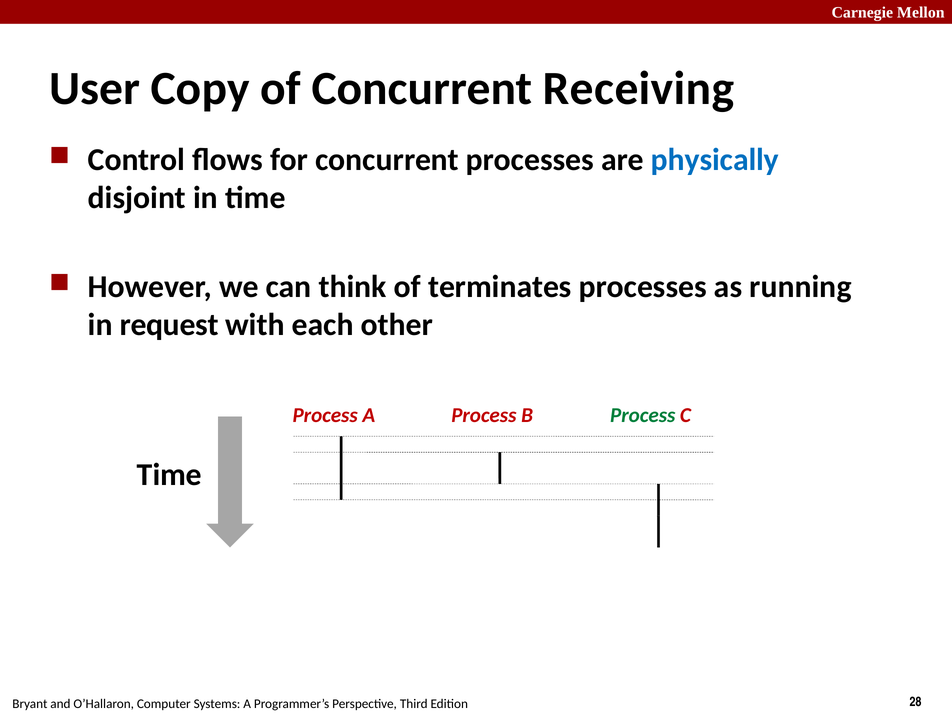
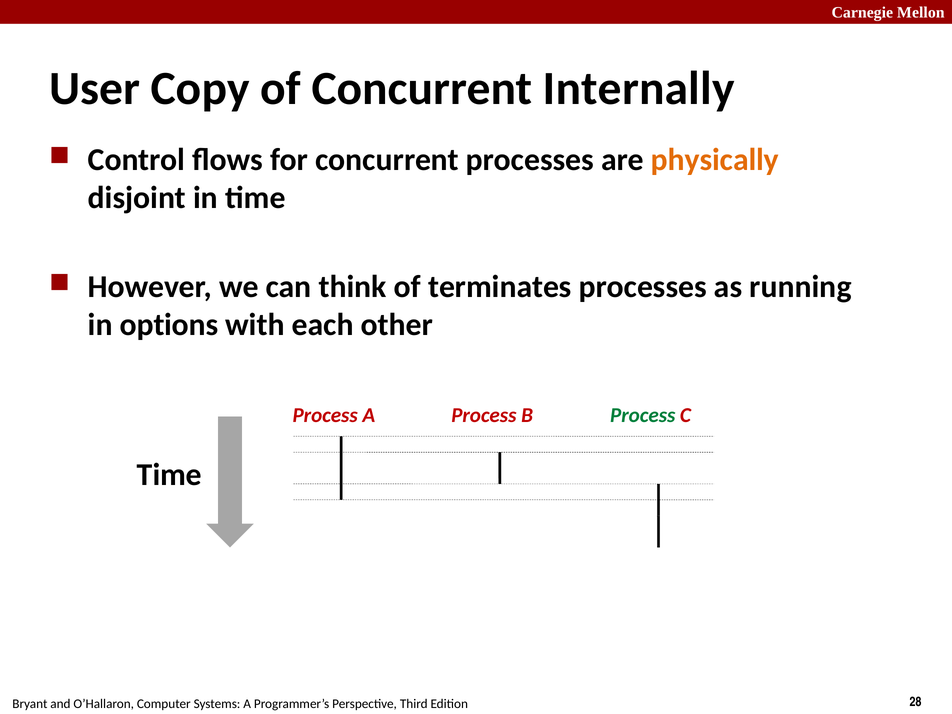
Receiving: Receiving -> Internally (639, 89)
physically colour: blue -> orange (715, 160)
request: request -> options (169, 325)
